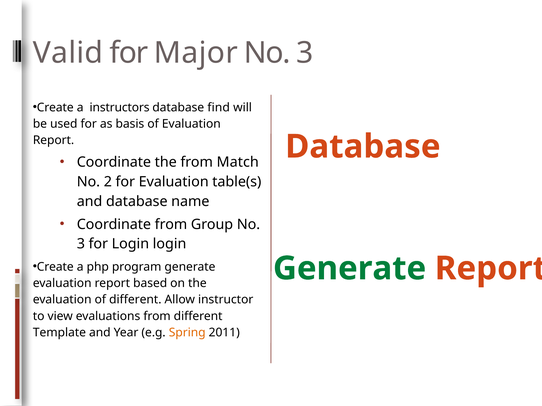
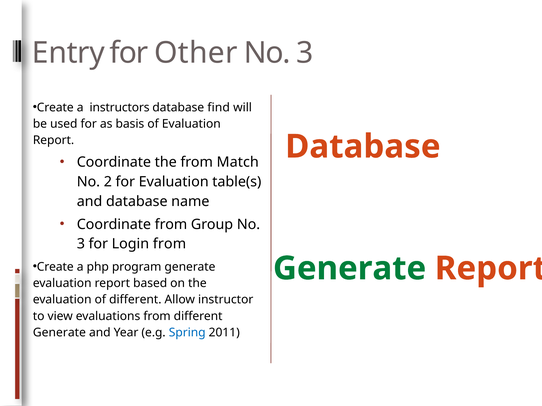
Valid: Valid -> Entry (68, 53)
Major: Major -> Other (196, 53)
Login login: login -> from (169, 244)
Template: Template -> Generate (59, 333)
Spring colour: orange -> blue (187, 333)
